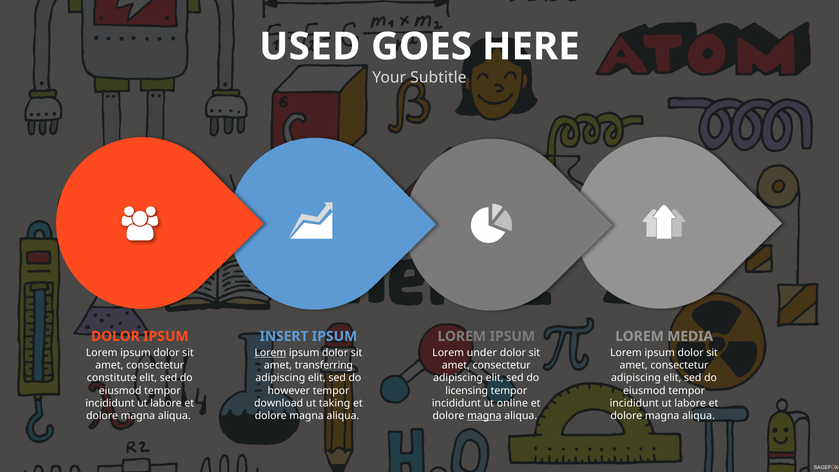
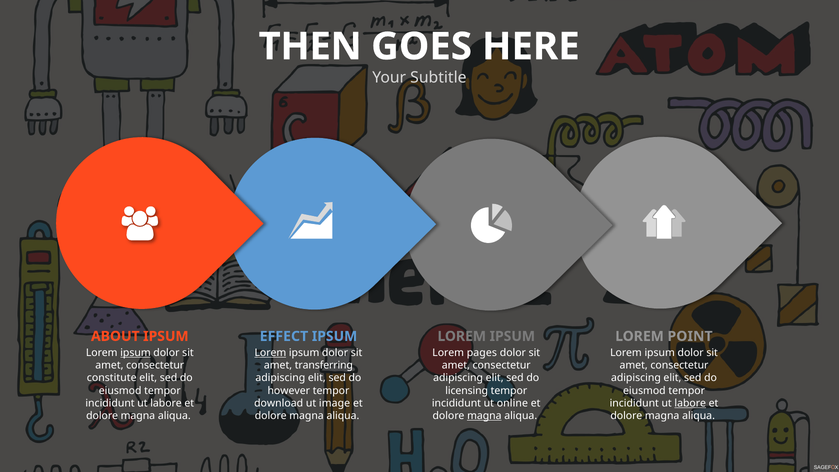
USED: USED -> THEN (310, 47)
DOLOR: DOLOR -> ABOUT (115, 336)
INSERT: INSERT -> EFFECT (284, 336)
MEDIA: MEDIA -> POINT (690, 336)
ipsum underline: none -> present (135, 353)
under: under -> pages (482, 353)
taking: taking -> image (335, 403)
labore underline: none -> present (690, 403)
